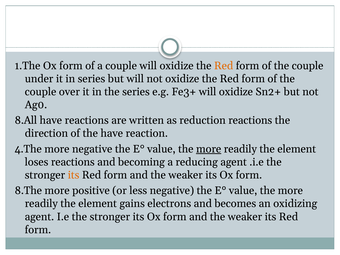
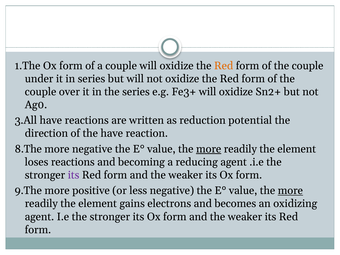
8.All: 8.All -> 3.All (26, 120)
reduction reactions: reactions -> potential (250, 120)
4.The: 4.The -> 8.The (28, 149)
its colour: orange -> purple (74, 175)
8.The: 8.The -> 9.The (28, 191)
more underline: none -> present (290, 191)
